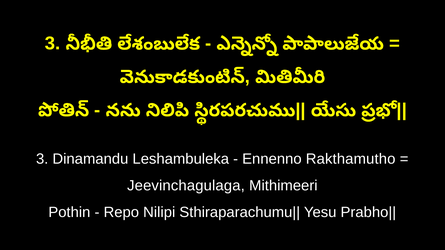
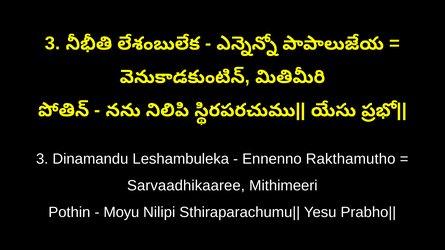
Jeevinchagulaga: Jeevinchagulaga -> Sarvaadhikaaree (186, 186)
Repo: Repo -> Moyu (121, 212)
